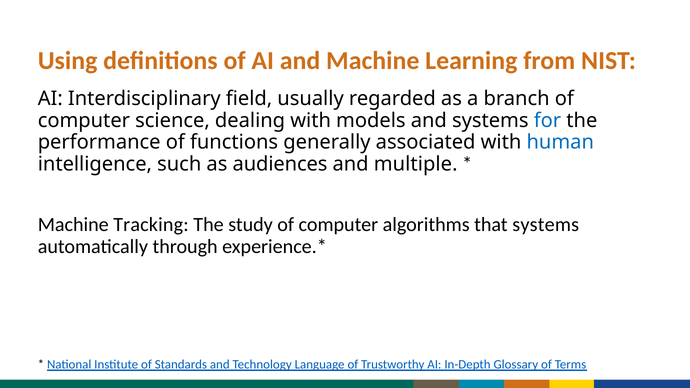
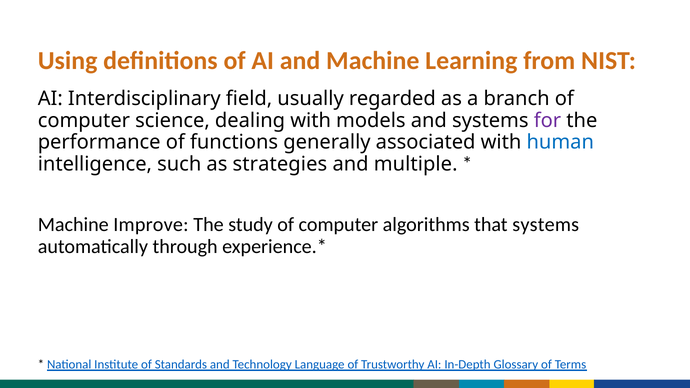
for colour: blue -> purple (547, 121)
audiences: audiences -> strategies (280, 164)
Tracking: Tracking -> Improve (151, 225)
